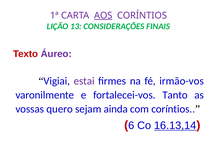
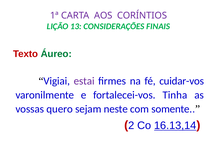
AOS underline: present -> none (103, 15)
Áureo colour: purple -> green (56, 54)
irmão-vos: irmão-vos -> cuidar-vos (182, 81)
Tanto: Tanto -> Tinha (175, 95)
ainda: ainda -> neste (116, 109)
com coríntios: coríntios -> somente (172, 109)
6: 6 -> 2 (131, 125)
